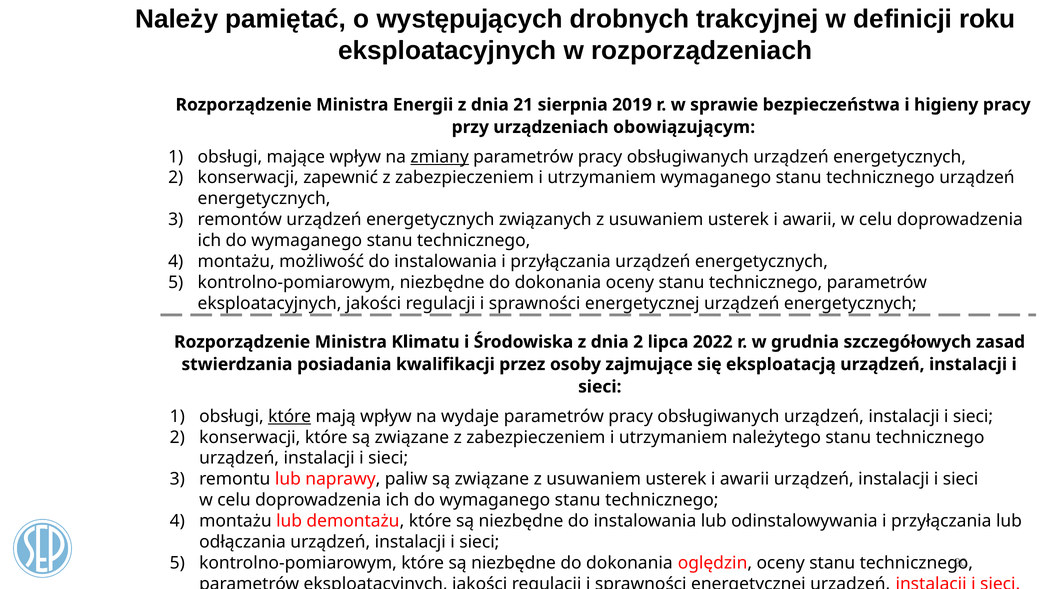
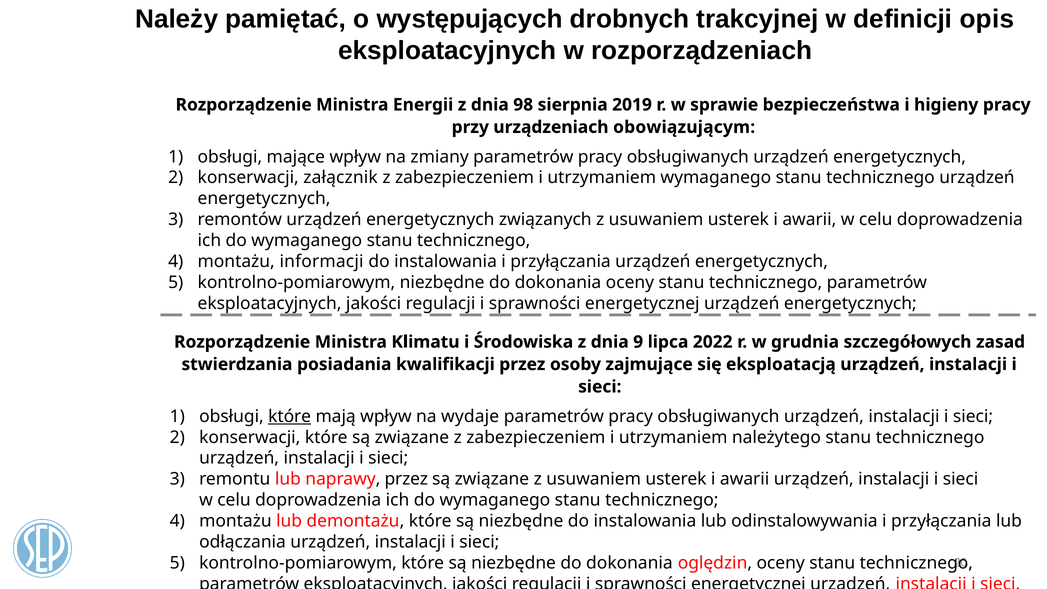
roku: roku -> opis (987, 19)
21: 21 -> 98 (523, 105)
zmiany underline: present -> none (440, 157)
zapewnić: zapewnić -> załącznik (341, 178)
możliwość: możliwość -> informacji (322, 261)
dnia 2: 2 -> 9 (638, 342)
naprawy paliw: paliw -> przez (406, 479)
